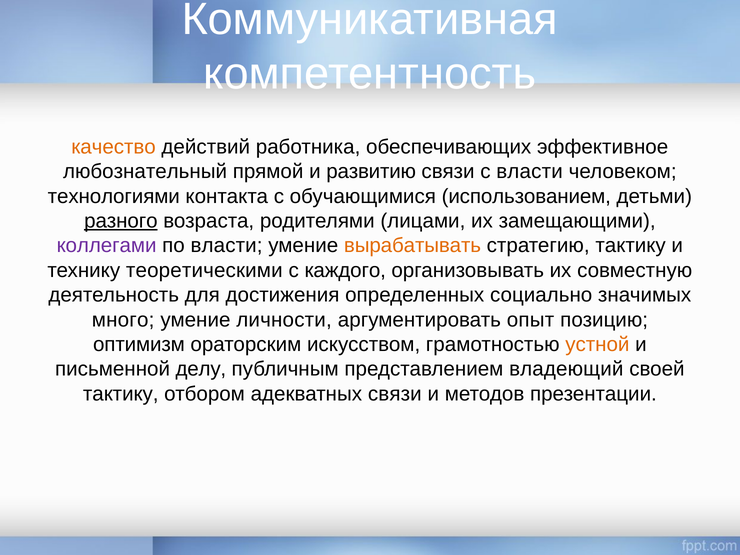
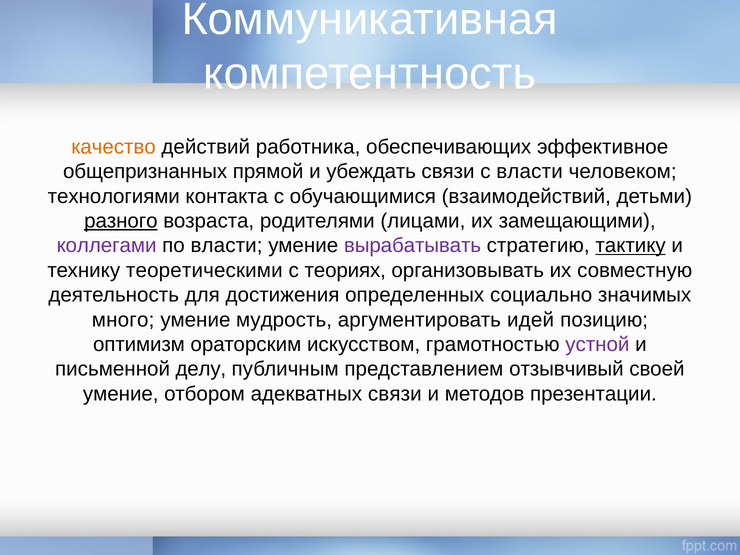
любознательный: любознательный -> общепризнанных (145, 172)
развитию: развитию -> убеждать (371, 172)
использованием: использованием -> взаимодействий (526, 196)
вырабатывать colour: orange -> purple (413, 246)
тактику underline: none -> present (631, 246)
каждого: каждого -> теориях (345, 270)
личности: личности -> мудрость (284, 320)
опыт: опыт -> идей (531, 320)
устной colour: orange -> purple (597, 344)
владеющий: владеющий -> отзывчивый (566, 369)
тактику: тактику -> умение (121, 394)
